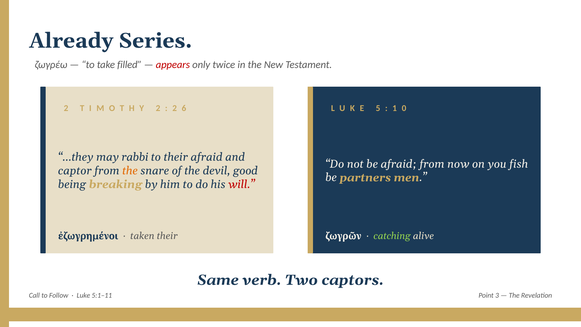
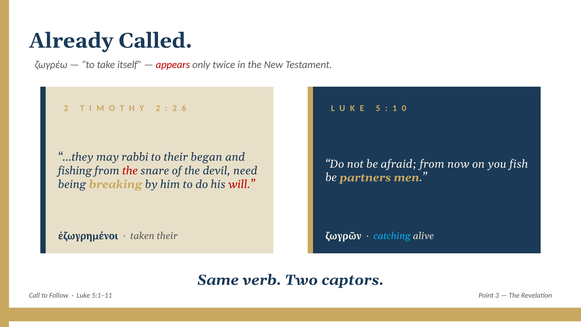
Series: Series -> Called (155, 41)
filled: filled -> itself (130, 65)
their afraid: afraid -> began (207, 157)
captor: captor -> fishing (75, 171)
the colour: orange -> red (130, 171)
good: good -> need (245, 171)
catching colour: light green -> light blue (392, 236)
